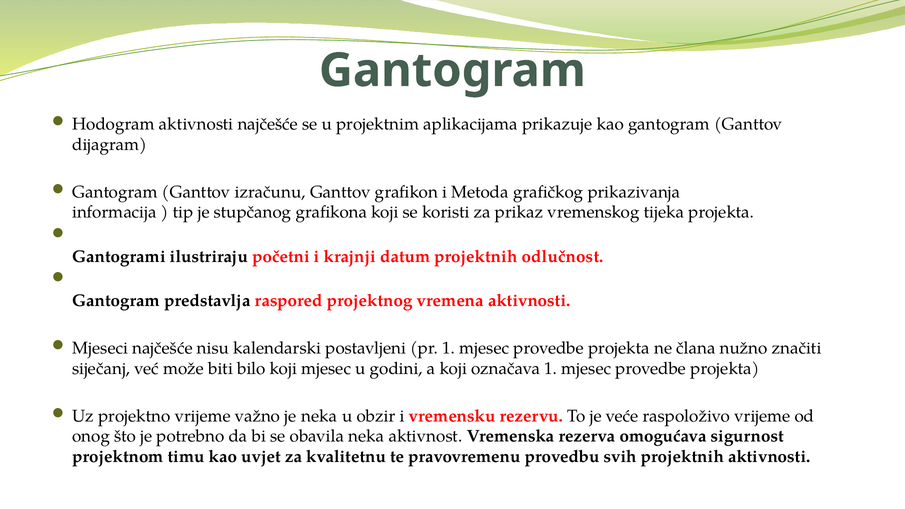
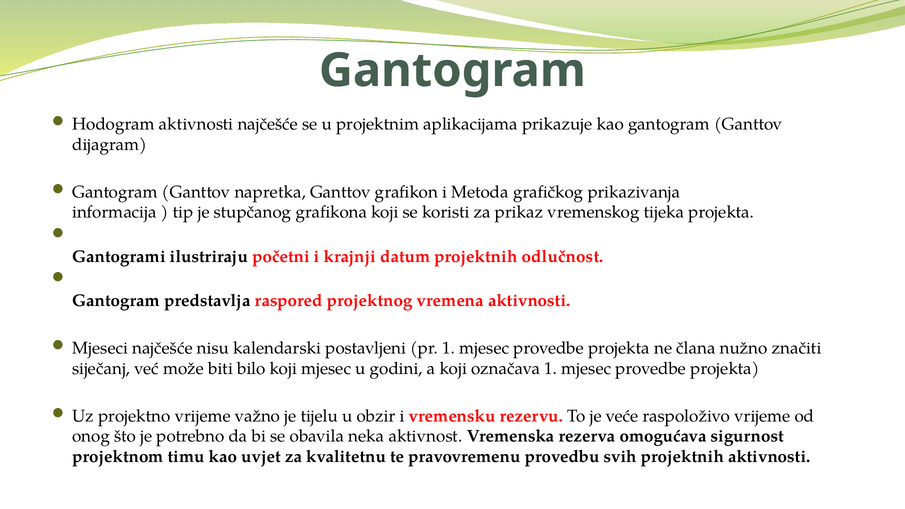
izračunu: izračunu -> napretka (270, 192)
je neka: neka -> tijelu (319, 416)
